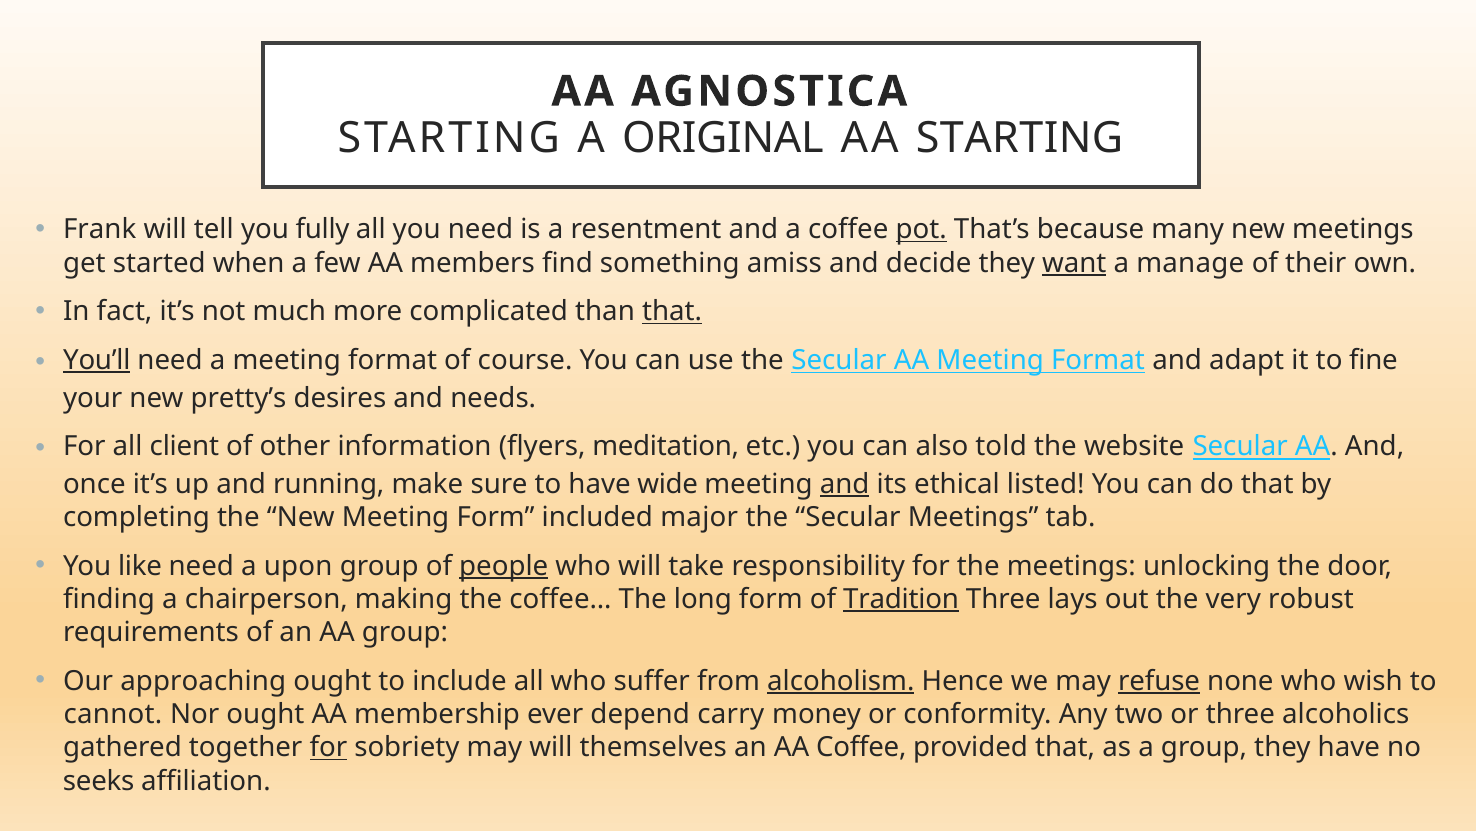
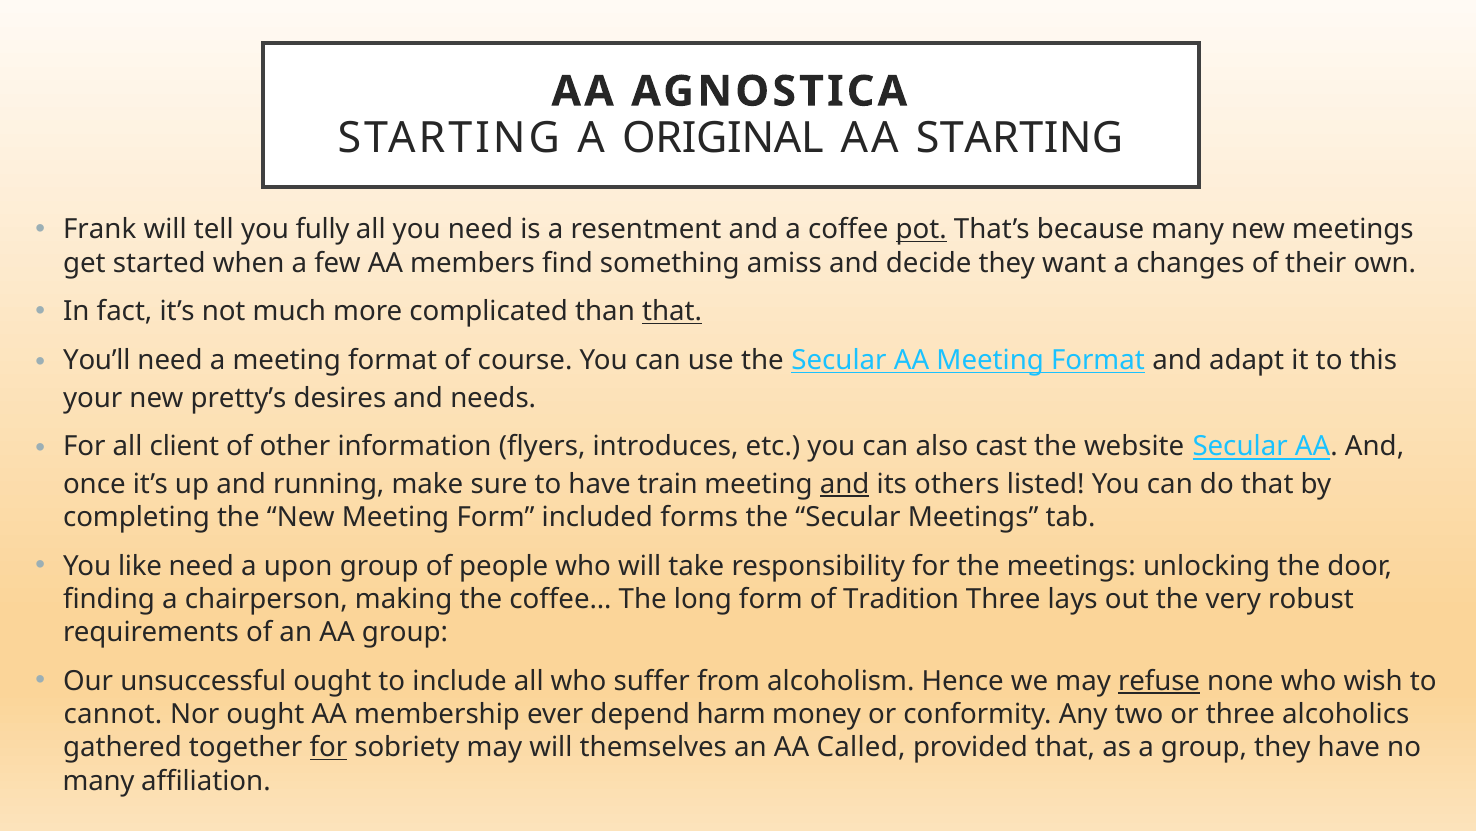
want underline: present -> none (1074, 263)
manage: manage -> changes (1190, 263)
You’ll underline: present -> none (97, 360)
fine: fine -> this (1373, 360)
meditation: meditation -> introduces (666, 446)
told: told -> cast (1001, 446)
wide: wide -> train (668, 484)
ethical: ethical -> others (957, 484)
major: major -> forms (699, 517)
people underline: present -> none (504, 566)
Tradition underline: present -> none (901, 599)
approaching: approaching -> unsuccessful (203, 681)
alcoholism underline: present -> none (841, 681)
carry: carry -> harm (731, 714)
AA Coffee: Coffee -> Called (861, 747)
seeks: seeks -> many (99, 780)
